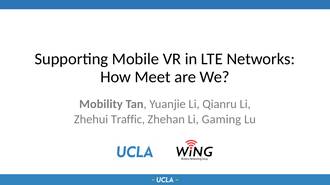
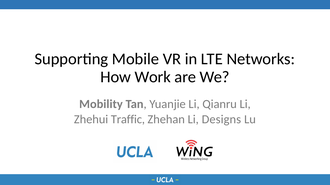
Meet: Meet -> Work (153, 77)
Gaming: Gaming -> Designs (221, 120)
